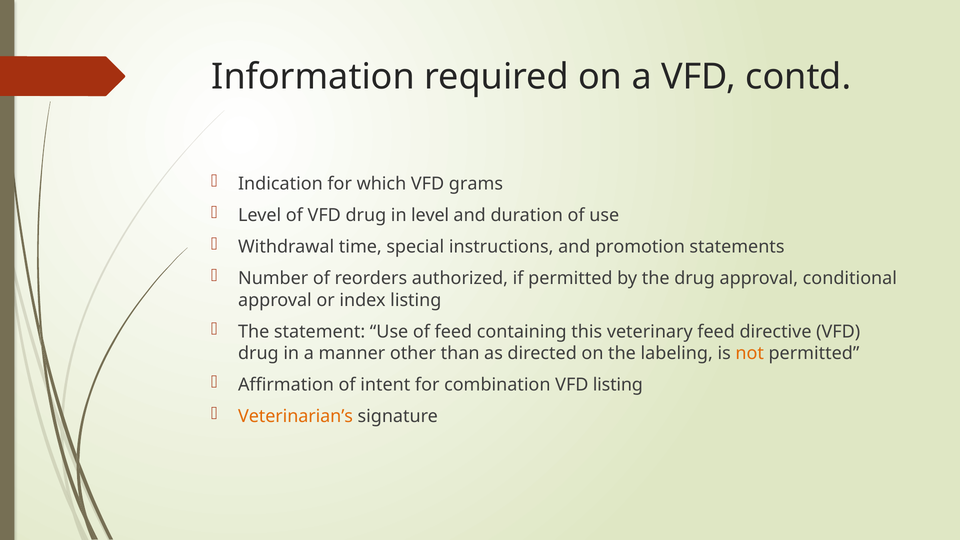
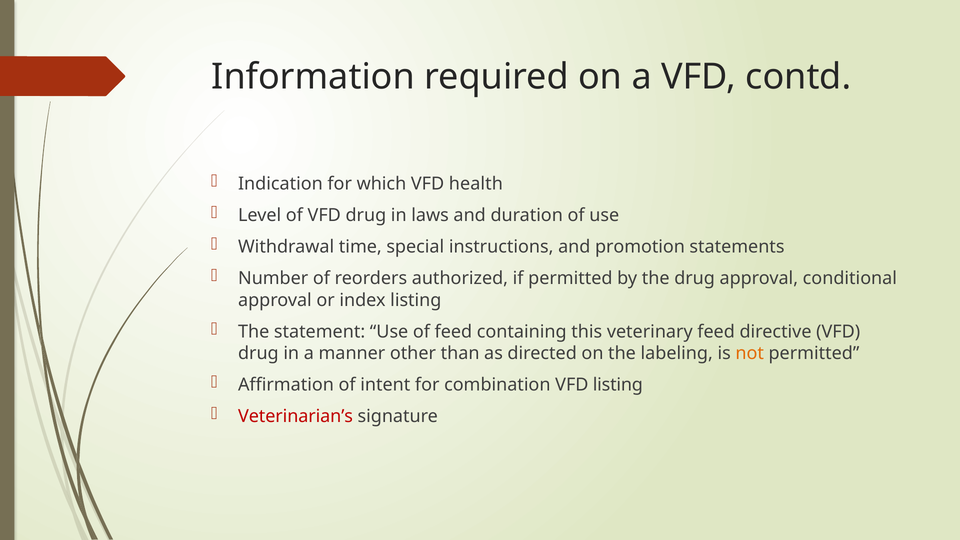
grams: grams -> health (476, 184)
in level: level -> laws (430, 215)
Veterinarian’s colour: orange -> red (296, 417)
